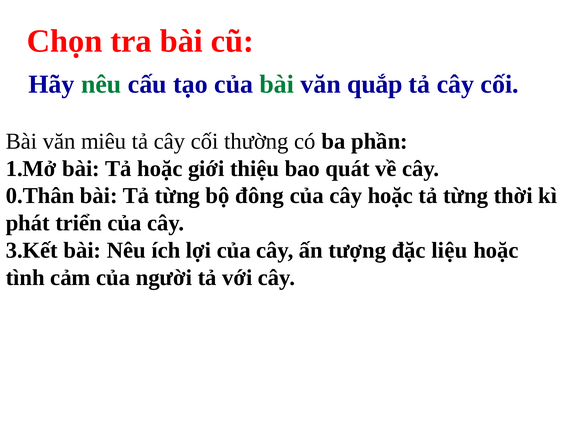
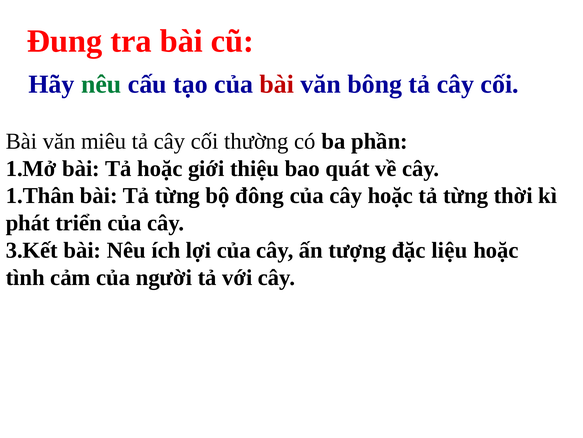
Chọn: Chọn -> Đung (65, 41)
bài colour: green -> red (277, 84)
quắp: quắp -> bông (375, 84)
0.Thân: 0.Thân -> 1.Thân (40, 195)
